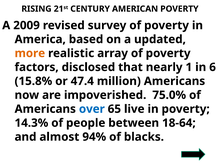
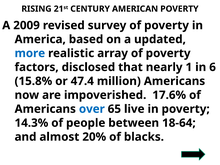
more colour: orange -> blue (30, 53)
75.0%: 75.0% -> 17.6% (169, 95)
94%: 94% -> 20% (94, 137)
